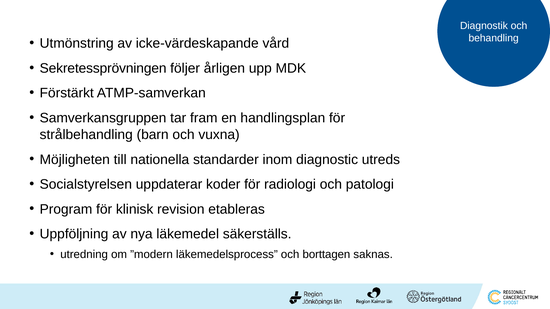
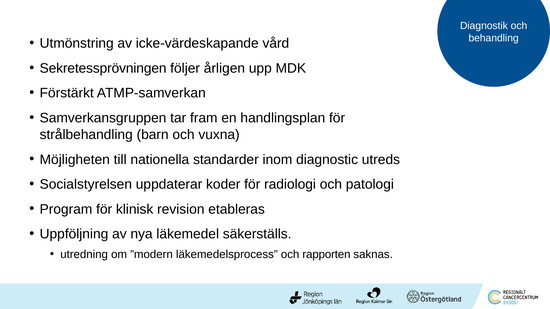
borttagen: borttagen -> rapporten (326, 255)
